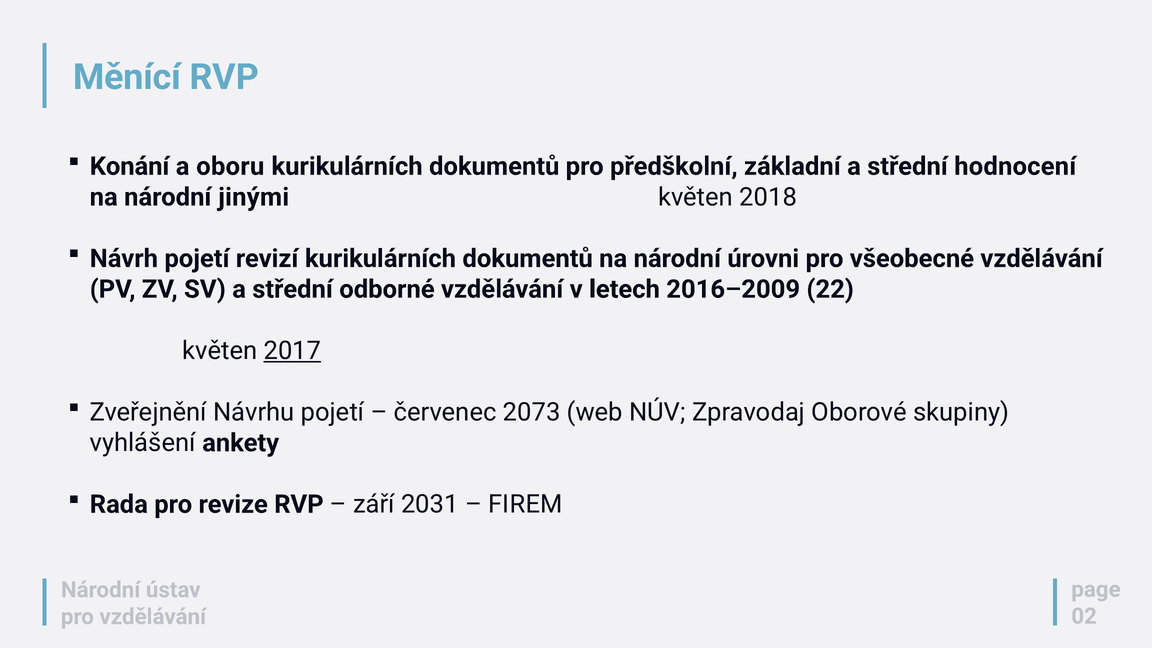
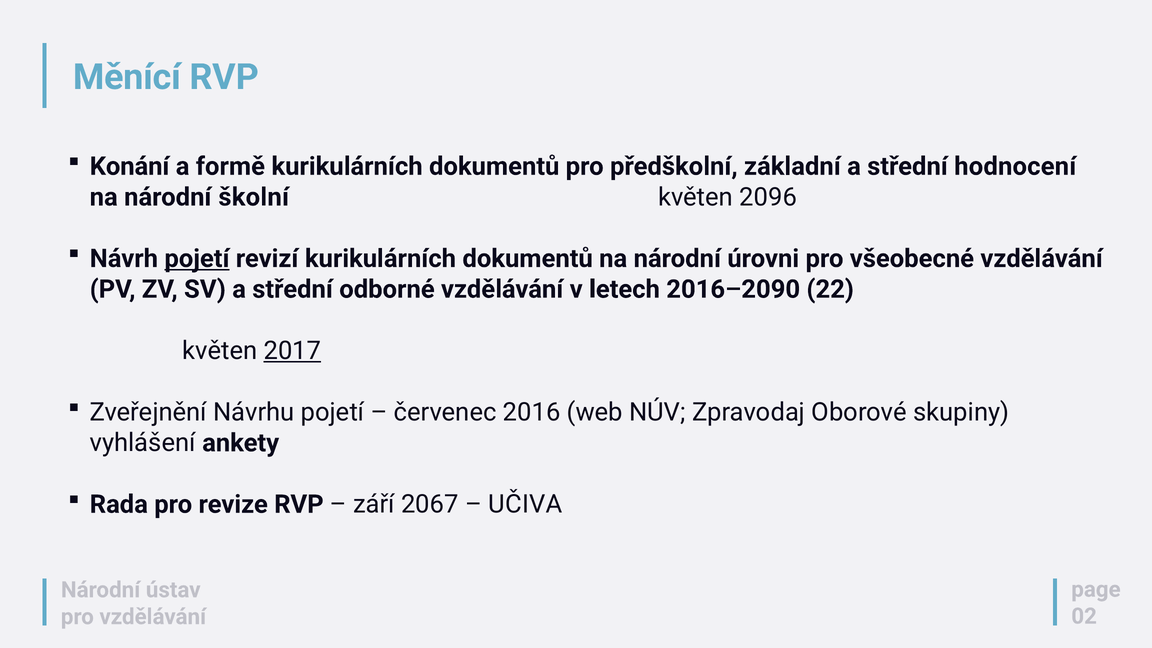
oboru: oboru -> formě (230, 166)
jinými: jinými -> školní (254, 197)
2018: 2018 -> 2096 (768, 197)
pojetí underline: none -> present (197, 259)
2016–2009: 2016–2009 -> 2016–2090 (733, 289)
2073: 2073 -> 2016 (532, 412)
2031: 2031 -> 2067 (430, 504)
FIREM: FIREM -> UČIVA (525, 504)
